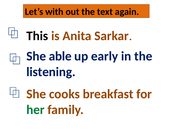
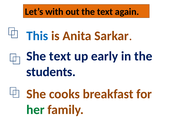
This colour: black -> blue (37, 36)
She able: able -> text (60, 56)
listening: listening -> students (51, 72)
